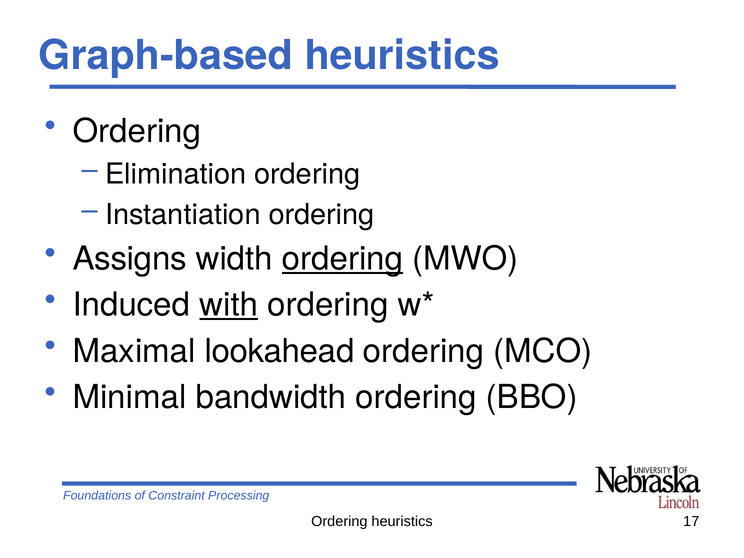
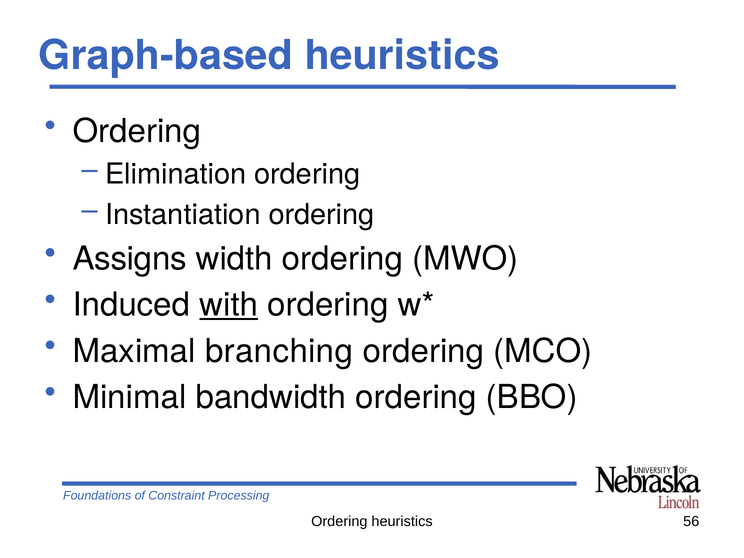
ordering underline: present -> none (343, 259)
lookahead: lookahead -> branching (279, 351)
17: 17 -> 56 (691, 522)
